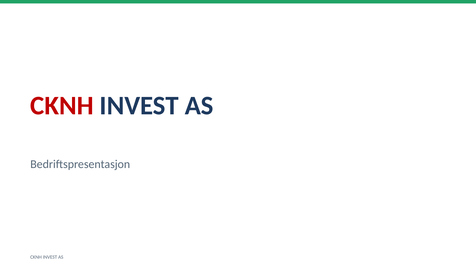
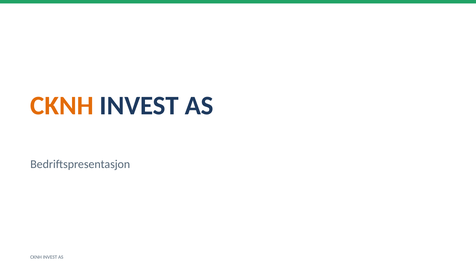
CKNH colour: red -> orange (62, 106)
